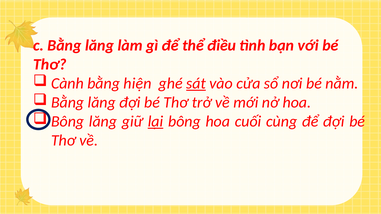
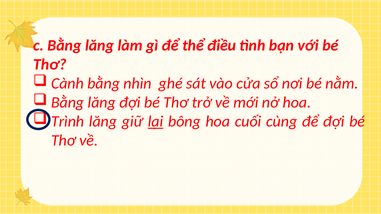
hiện: hiện -> nhìn (138, 84)
sát underline: present -> none (196, 84)
Bông: Bông -> Trình (68, 122)
